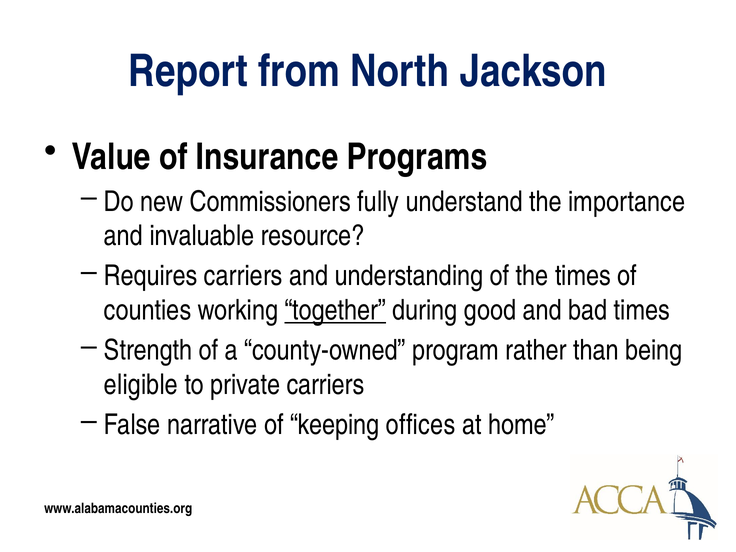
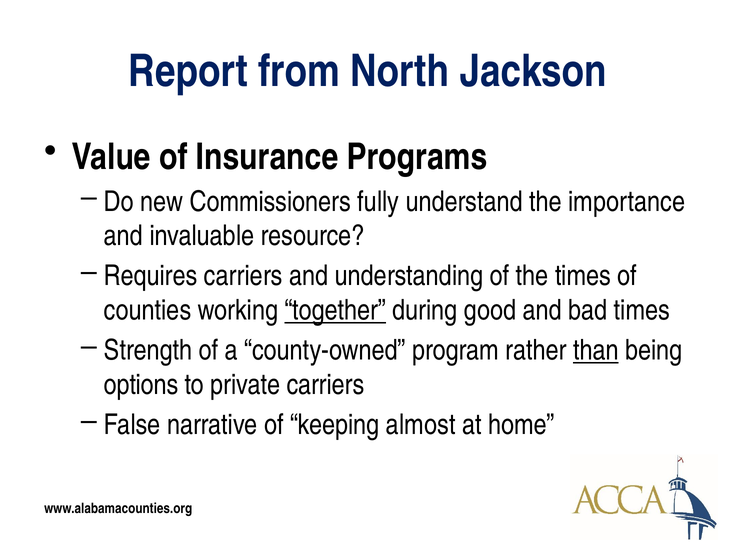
than underline: none -> present (596, 350)
eligible: eligible -> options (141, 385)
offices: offices -> almost (421, 425)
